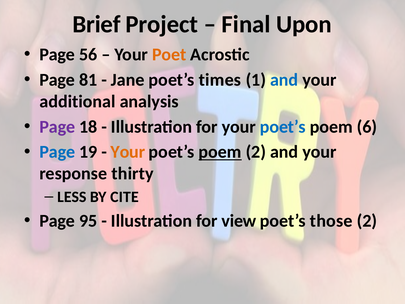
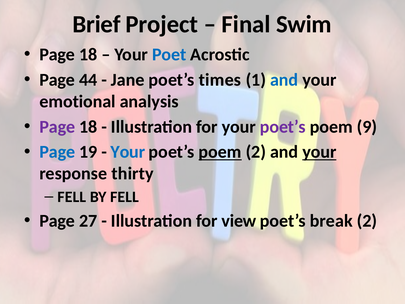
Upon: Upon -> Swim (304, 24)
56: 56 -> 18 (88, 55)
Poet colour: orange -> blue (169, 55)
81: 81 -> 44 (88, 80)
additional: additional -> emotional (78, 101)
poet’s colour: blue -> purple (283, 127)
6: 6 -> 9 (367, 127)
Your colour: orange -> blue (128, 152)
your underline: none -> present (319, 152)
LESS: LESS -> FELL (72, 197)
BY CITE: CITE -> FELL (124, 197)
95: 95 -> 27 (88, 221)
those: those -> break (331, 221)
